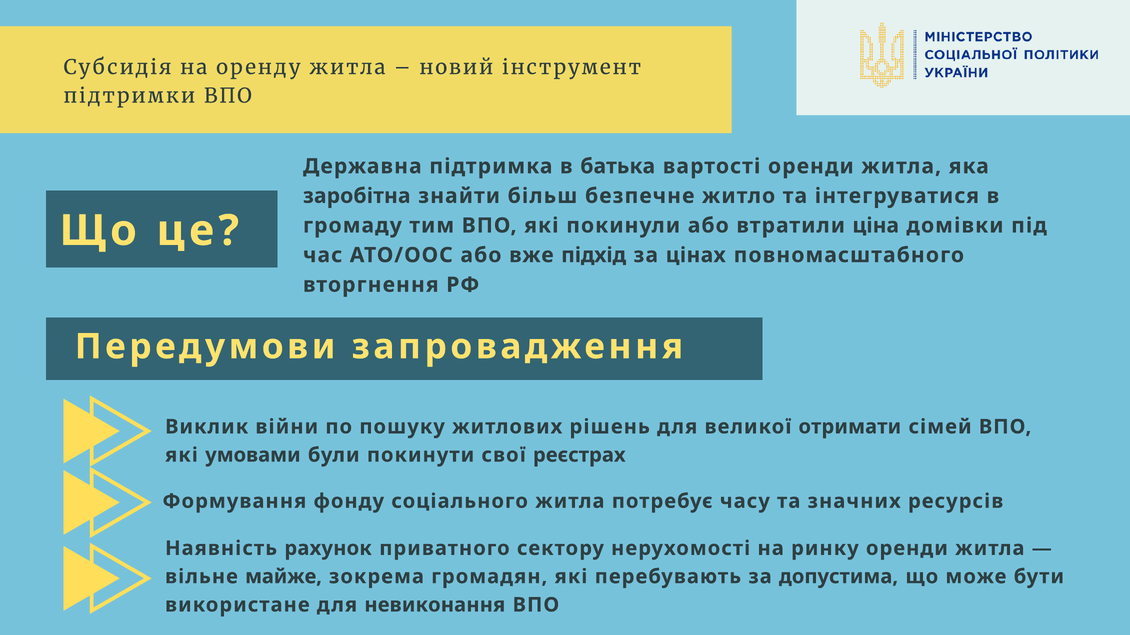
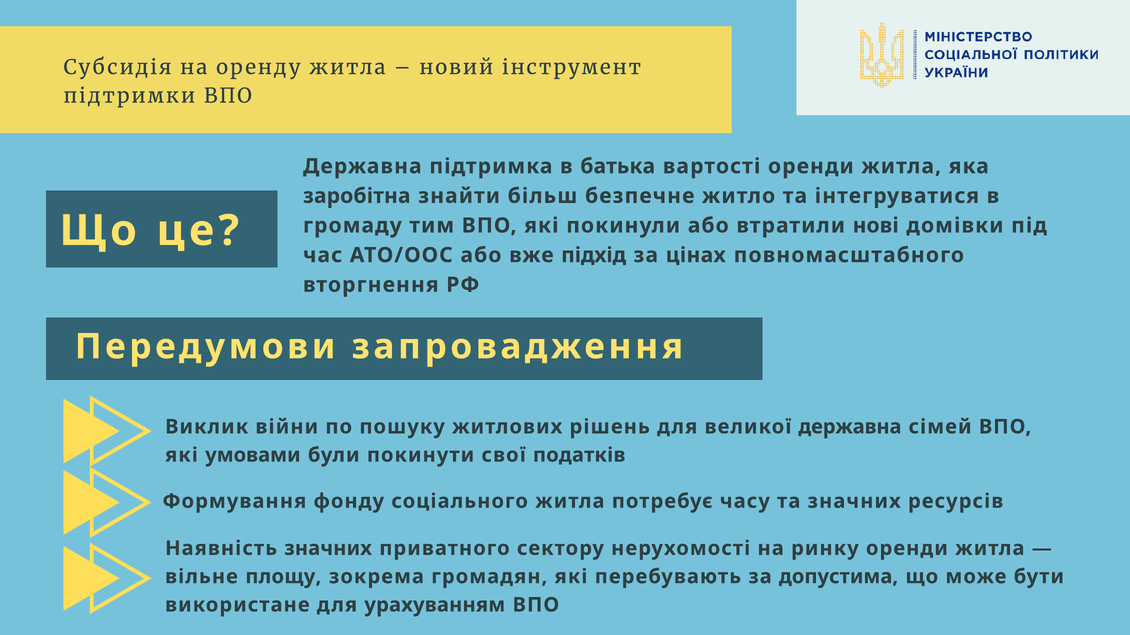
ціна: ціна -> нові (876, 226)
великої отримати: отримати -> державна (850, 427)
реєстрах: реєстрах -> податків (579, 455)
Наявність рахунок: рахунок -> значних (328, 549)
майже: майже -> площу (283, 577)
невиконання: невиконання -> урахуванням (435, 605)
